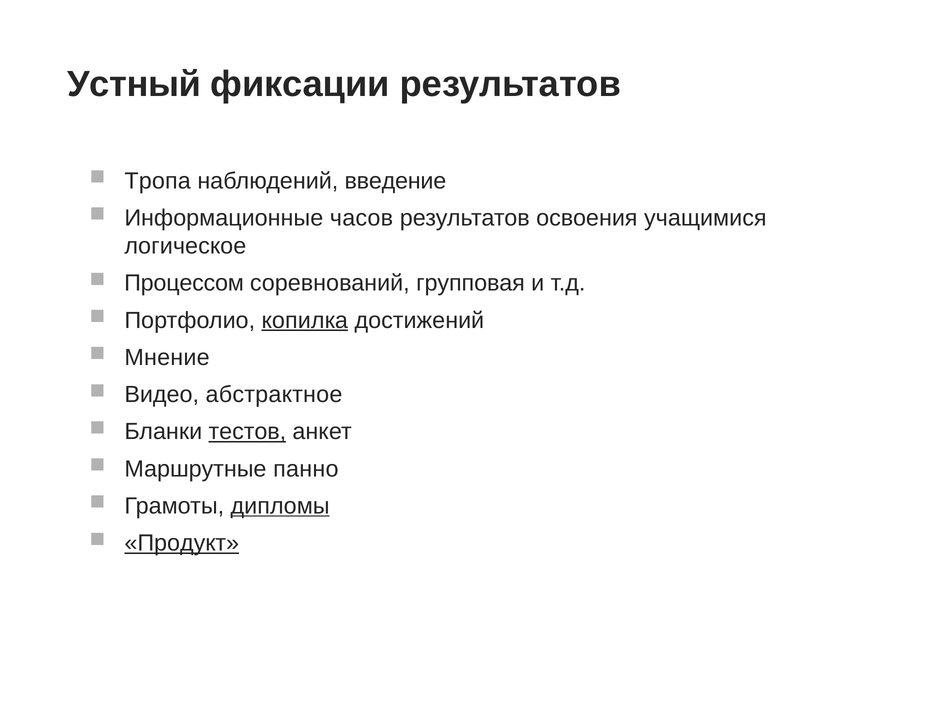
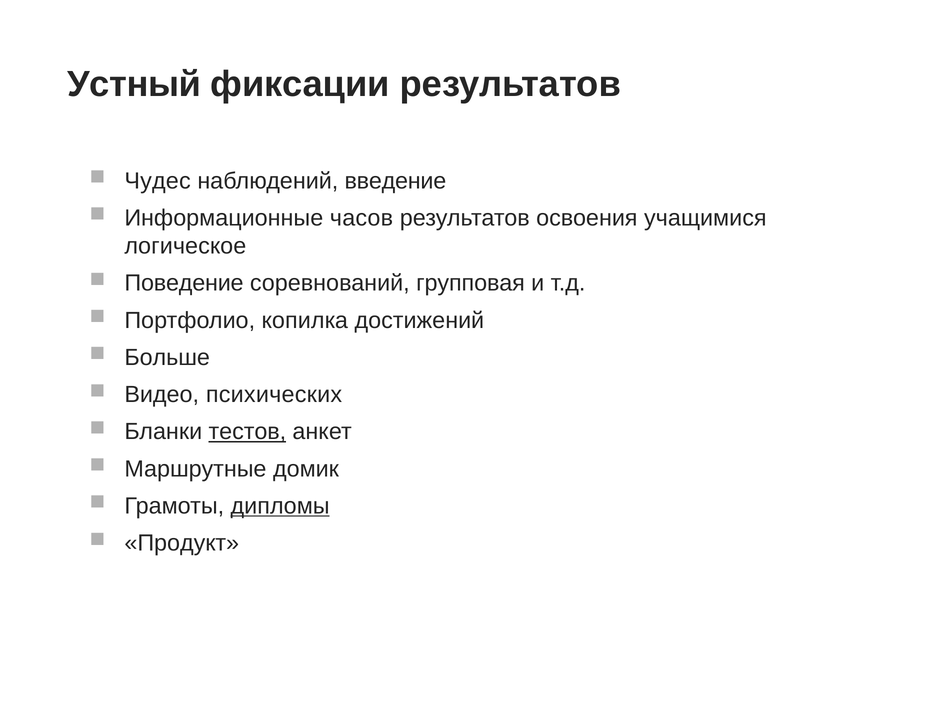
Тропа: Тропа -> Чудес (158, 181)
Процессом: Процессом -> Поведение (184, 283)
копилка underline: present -> none (305, 320)
Мнение: Мнение -> Больше (167, 358)
абстрактное: абстрактное -> психических (274, 395)
панно: панно -> домик (306, 469)
Продукт underline: present -> none (182, 543)
